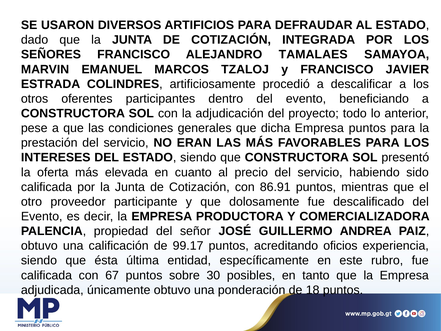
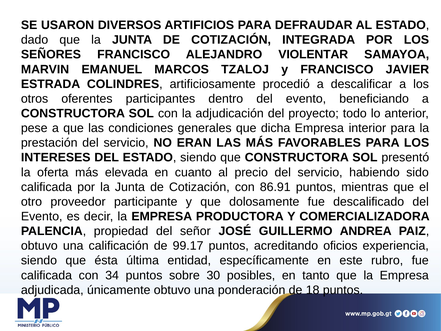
TAMALAES: TAMALAES -> VIOLENTAR (313, 55)
Empresa puntos: puntos -> interior (367, 128)
67: 67 -> 34 (112, 275)
